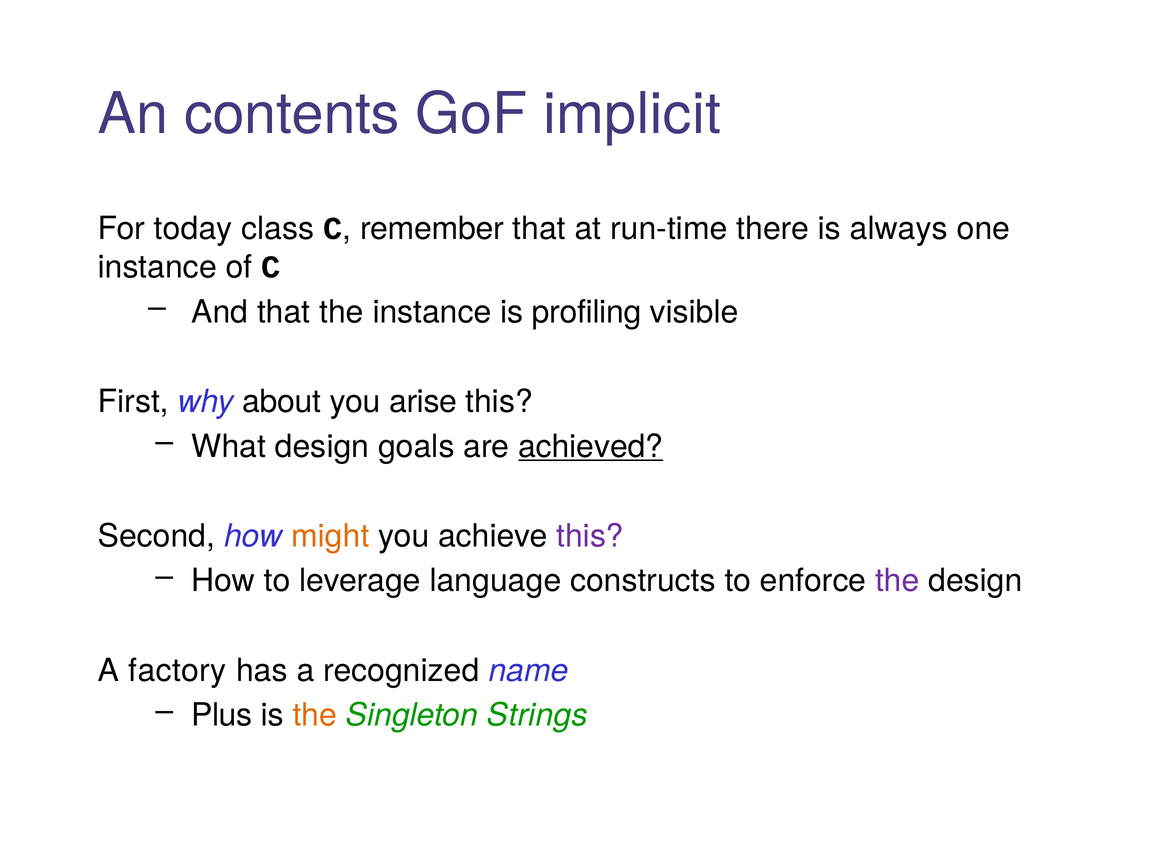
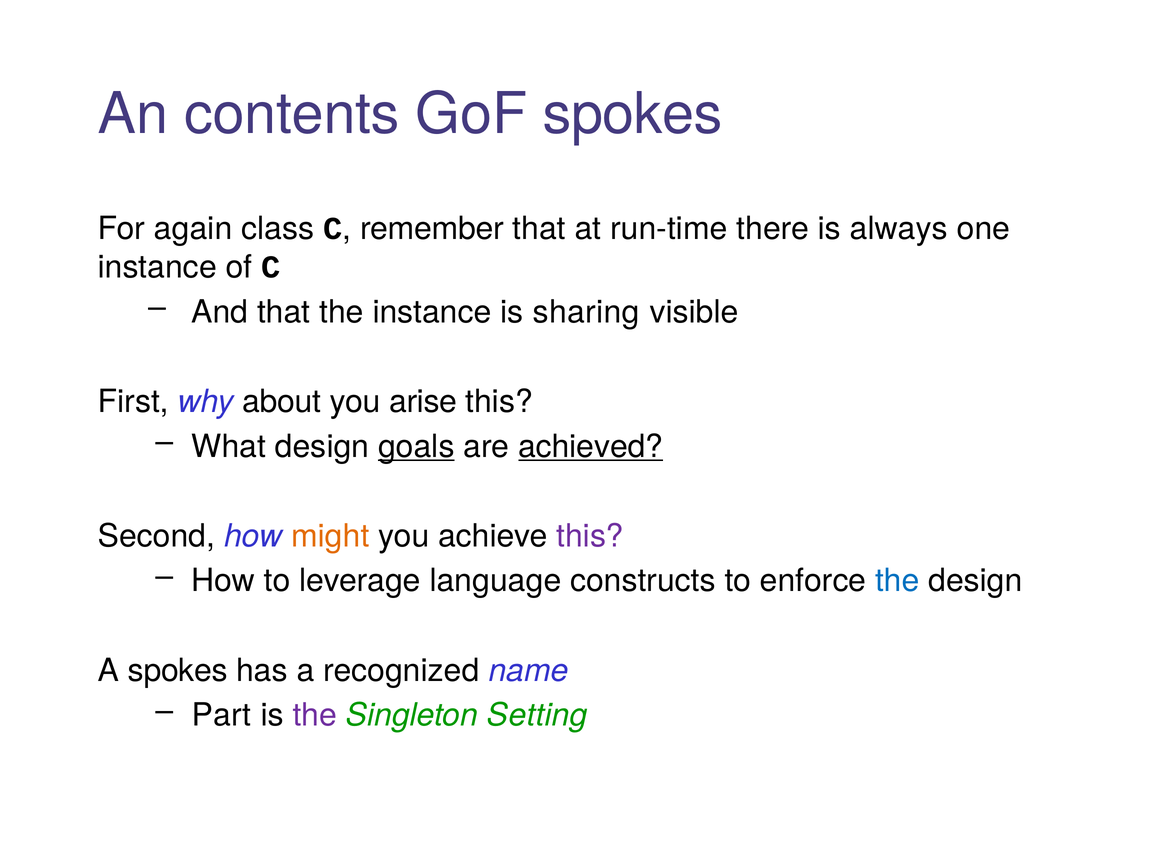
GoF implicit: implicit -> spokes (633, 114)
today: today -> again (193, 229)
profiling: profiling -> sharing (586, 312)
goals underline: none -> present (416, 446)
the colour: purple -> blue (897, 580)
A factory: factory -> spokes (178, 670)
Plus: Plus -> Part (221, 715)
the colour: orange -> purple (315, 715)
Strings: Strings -> Setting (537, 715)
